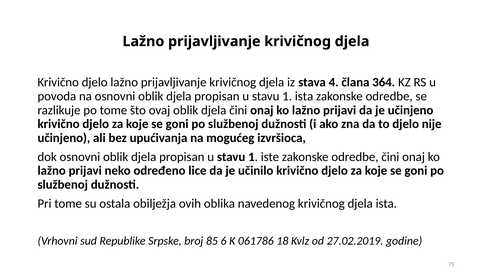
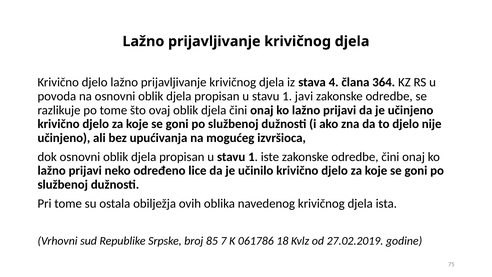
1 ista: ista -> javi (304, 96)
6: 6 -> 7 (224, 241)
